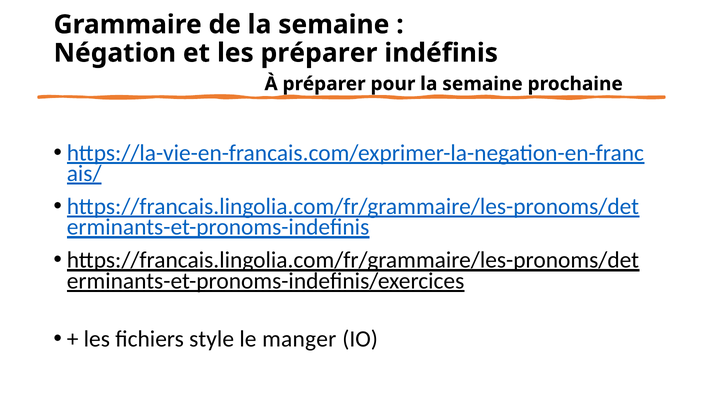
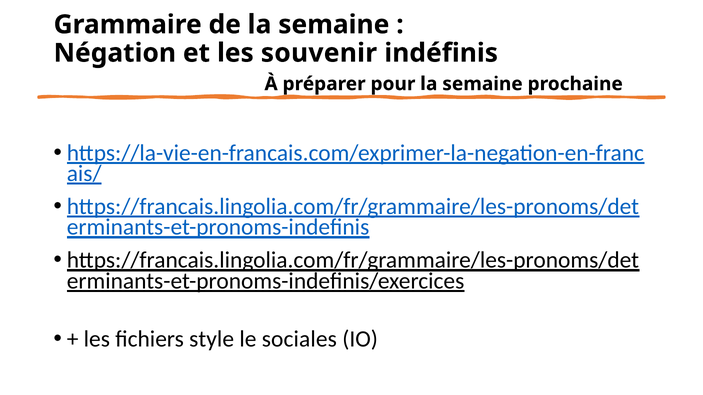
les préparer: préparer -> souvenir (319, 53)
manger: manger -> sociales (299, 339)
